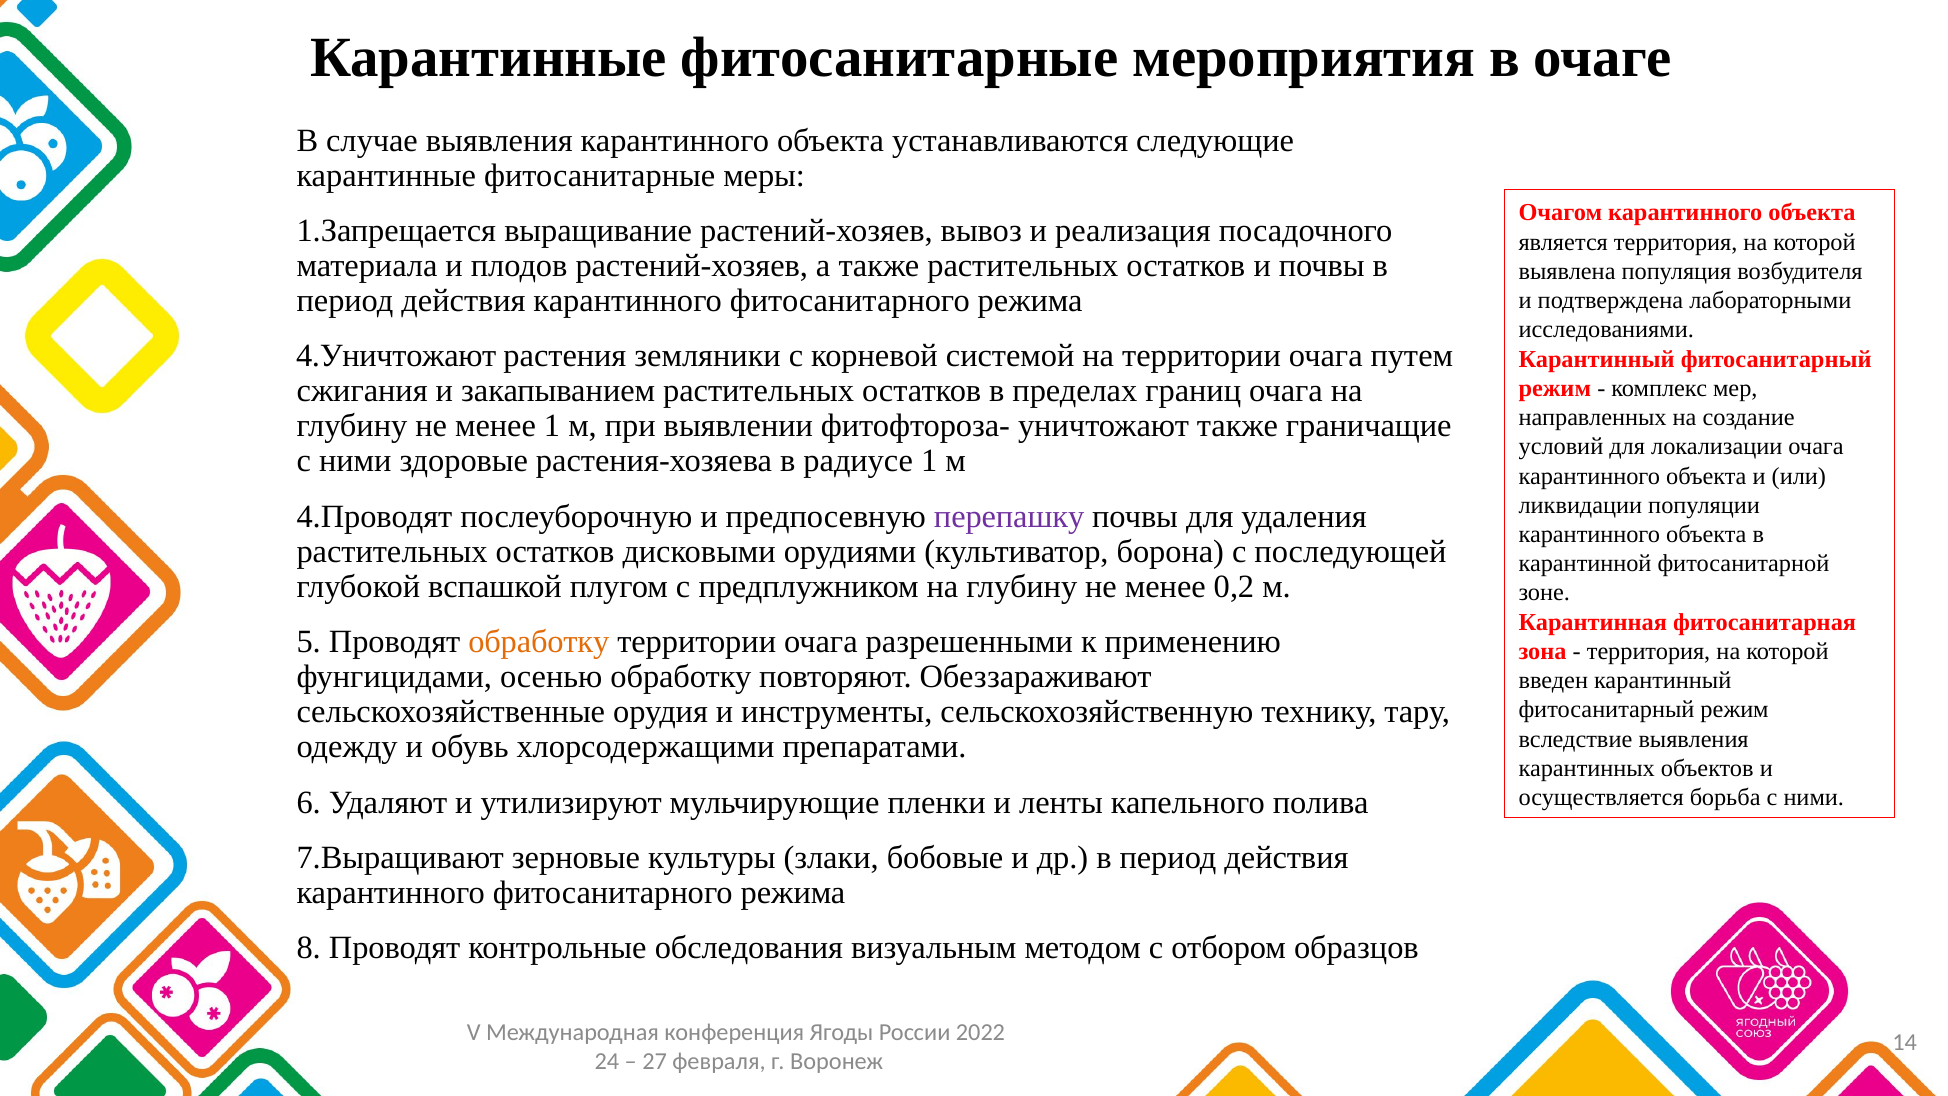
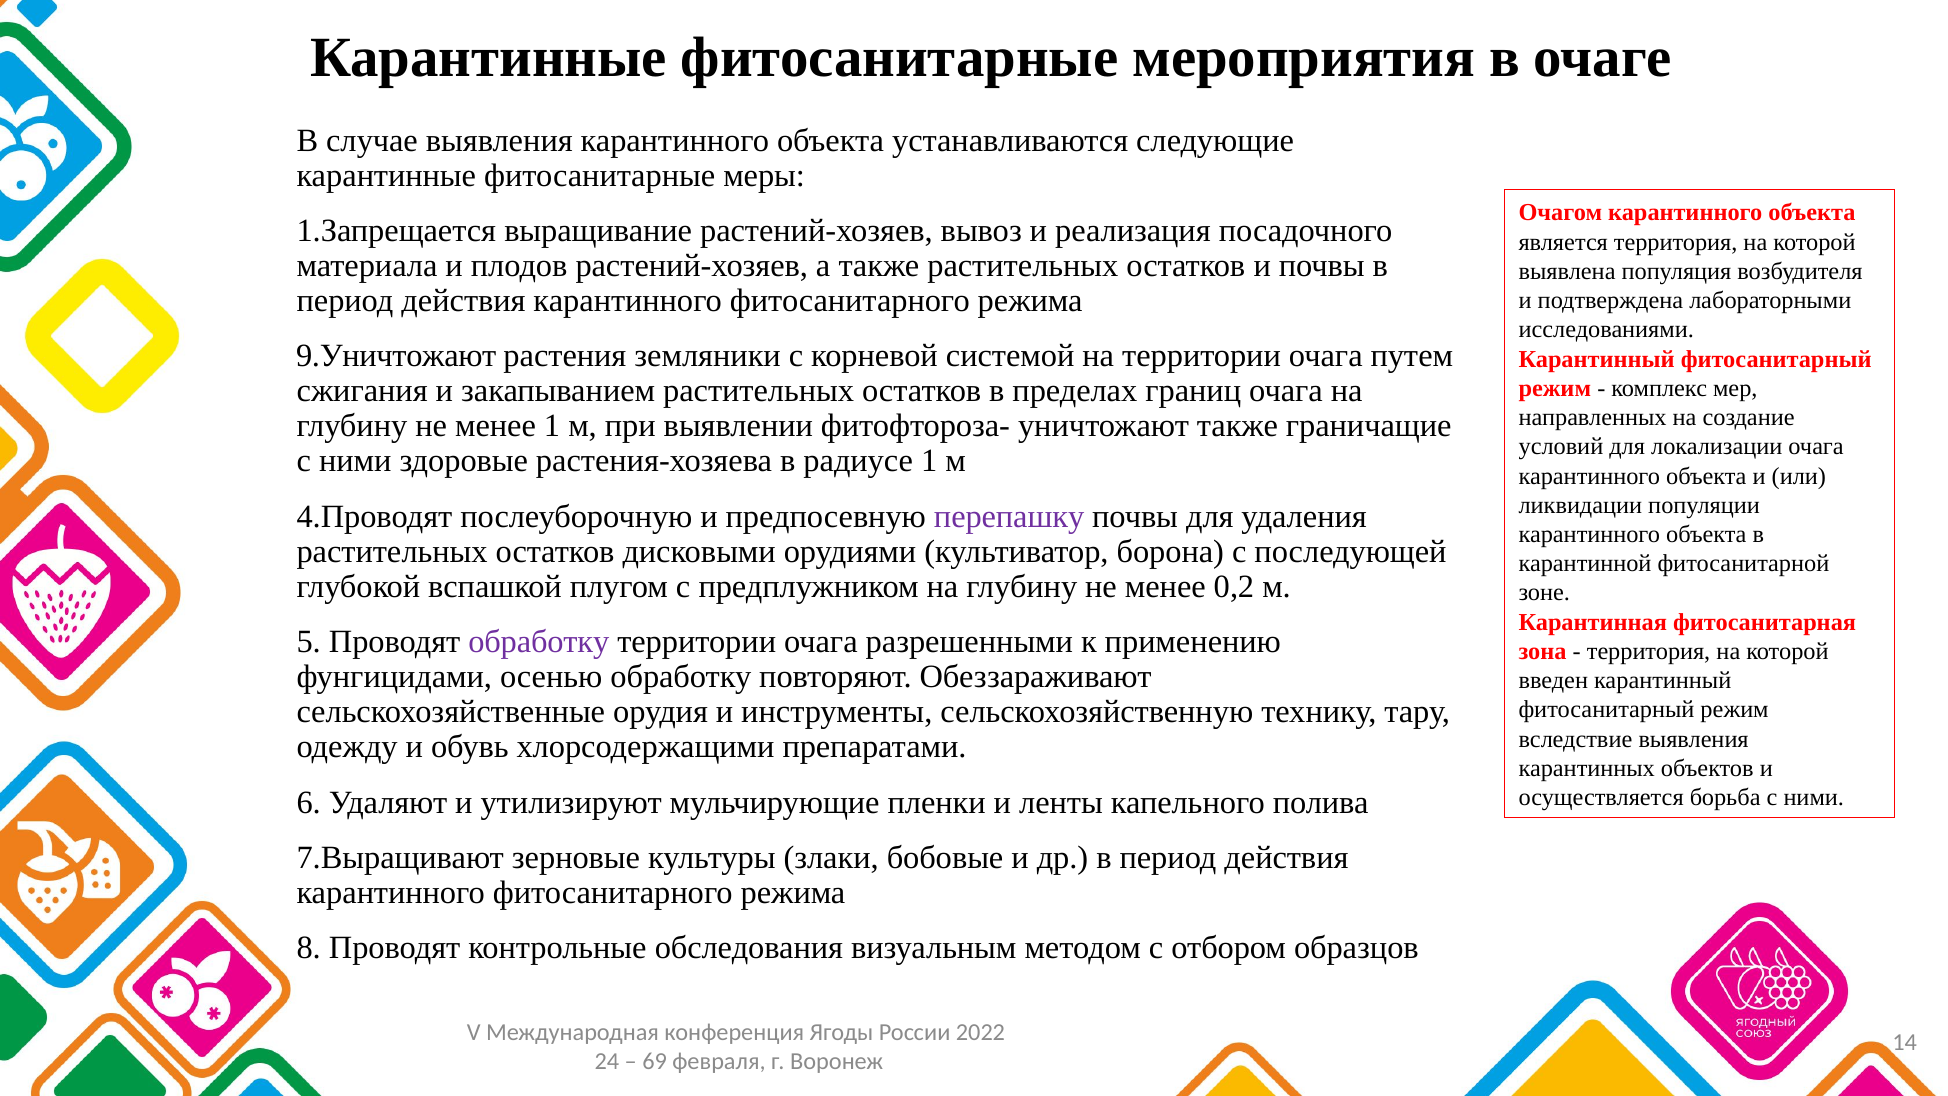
4.Уничтожают: 4.Уничтожают -> 9.Уничтожают (396, 356)
обработку colour: orange -> purple (539, 642)
27: 27 -> 69 (655, 1061)
